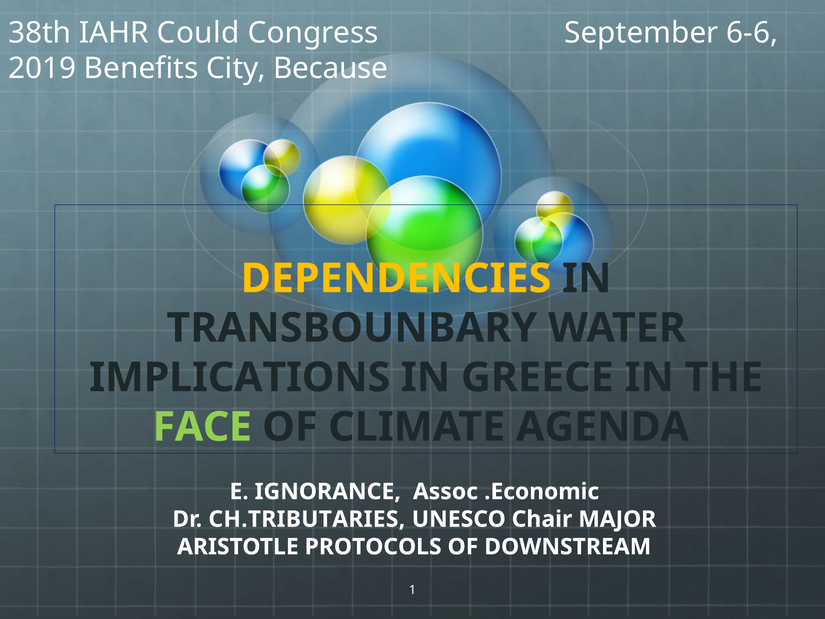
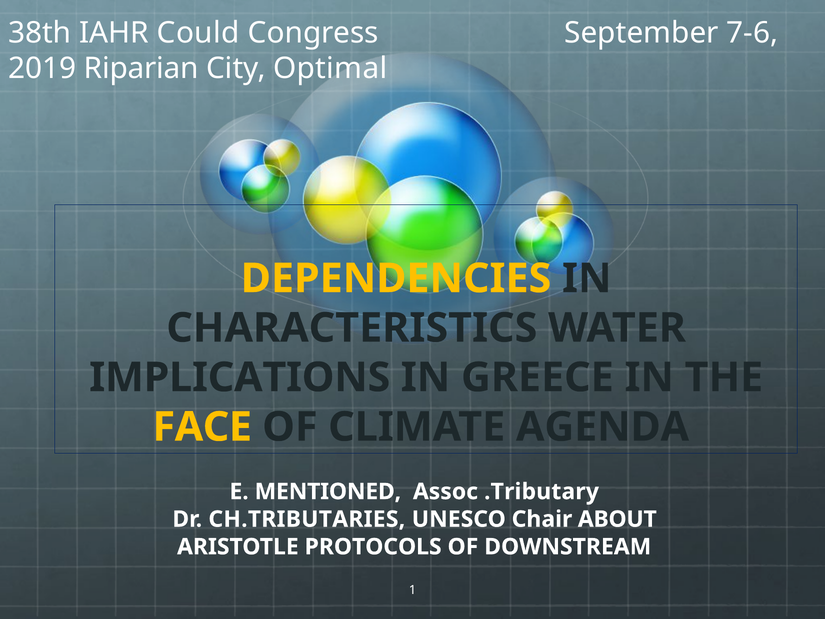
6-6: 6-6 -> 7-6 (752, 33)
Benefits: Benefits -> Riparian (141, 69)
Because: Because -> Optimal (330, 69)
TRANSBOUNBARY: TRANSBOUNBARY -> CHARACTERISTICS (352, 328)
FACE colour: light green -> yellow (202, 427)
IGNORANCE: IGNORANCE -> MENTIONED (328, 491)
.Economic: .Economic -> .Tributary (541, 491)
MAJOR: MAJOR -> ABOUT (617, 519)
